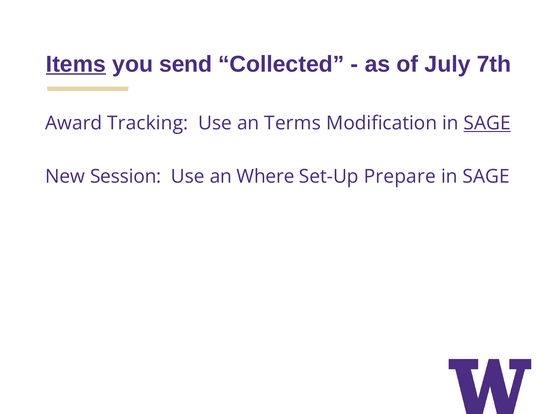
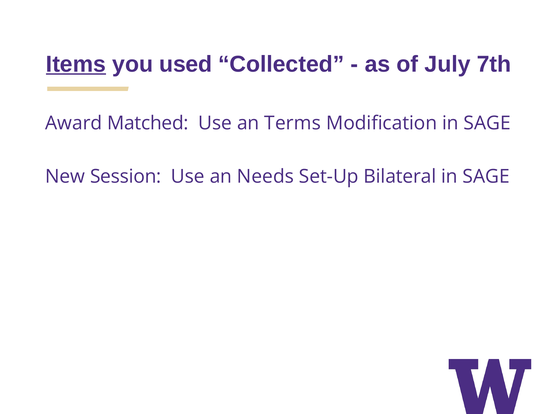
send: send -> used (186, 64)
Tracking: Tracking -> Matched (148, 123)
SAGE underline: present -> none (487, 123)
Where: Where -> Needs (265, 176)
Prepare: Prepare -> Bilateral (400, 176)
